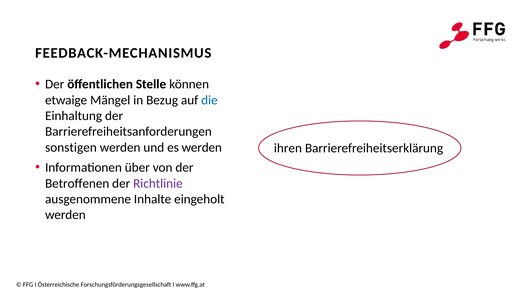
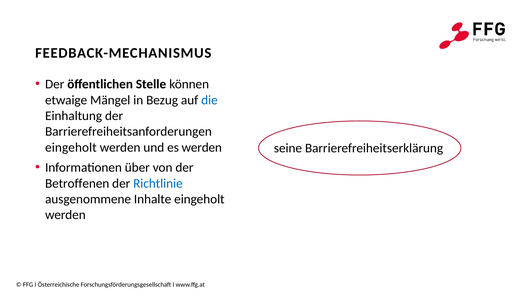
sonstigen: sonstigen -> eingeholt (71, 148)
ihren: ihren -> seine (288, 149)
Richtlinie colour: purple -> blue (158, 184)
